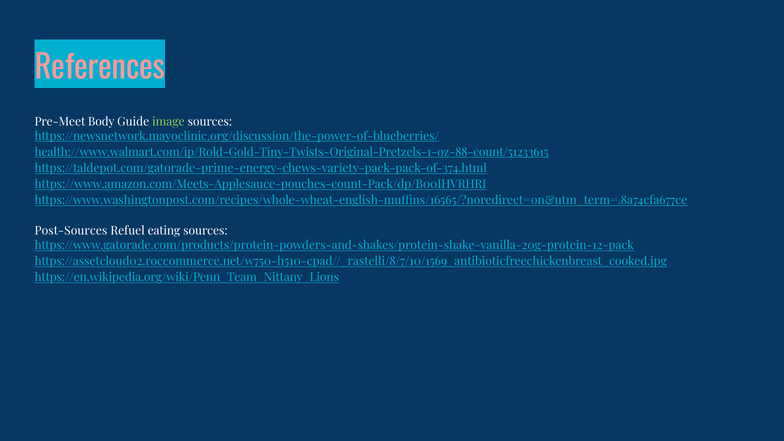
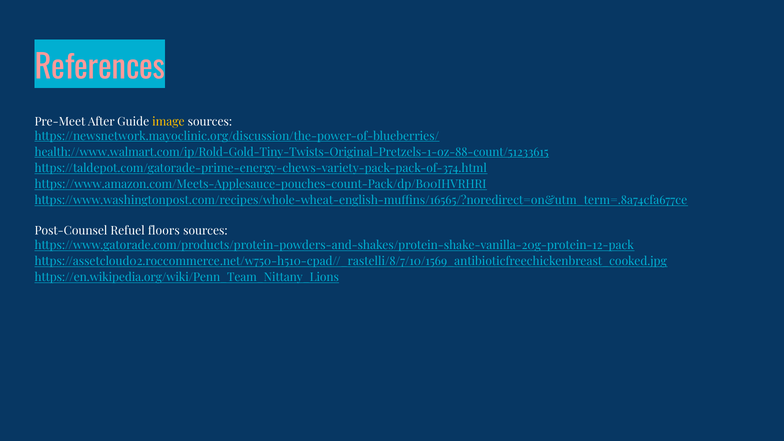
Body: Body -> After (101, 122)
image colour: light green -> yellow (168, 122)
Post-Sources: Post-Sources -> Post-Counsel (71, 231)
eating: eating -> floors (164, 231)
